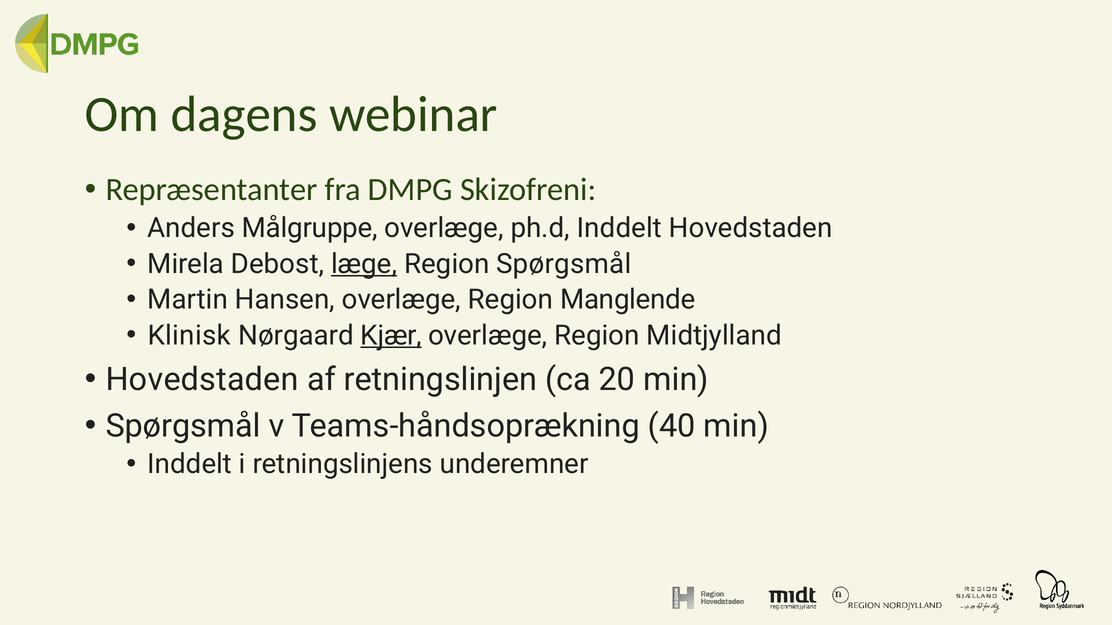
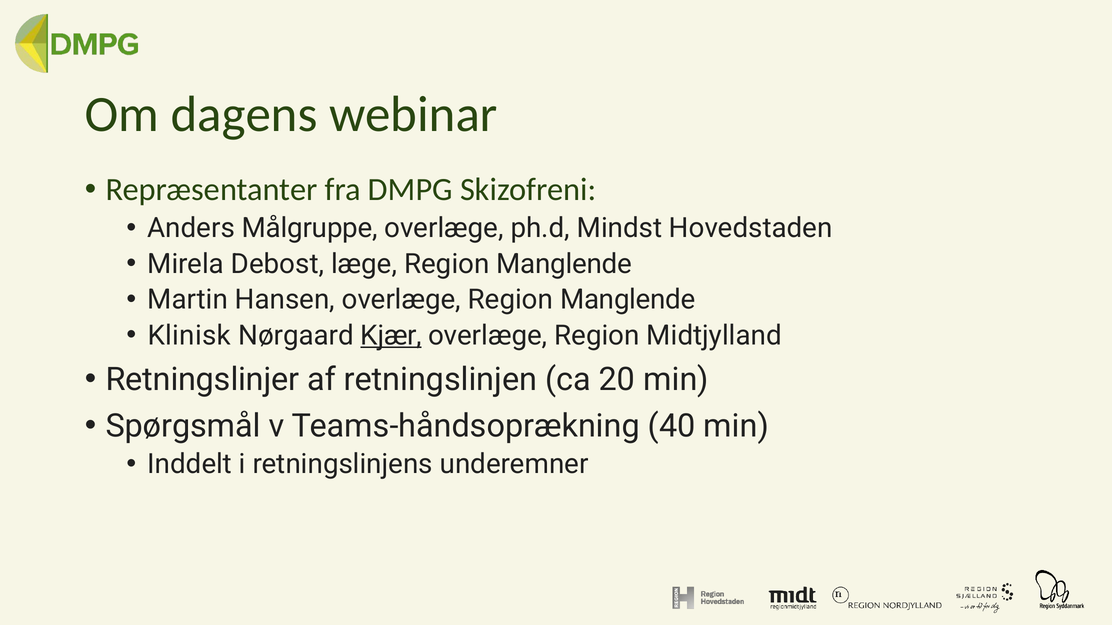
ph.d Inddelt: Inddelt -> Mindst (619, 228)
læge underline: present -> none (364, 264)
Spørgsmål: Spørgsmål -> Manglende (564, 264)
Hovedstaden: Hovedstaden -> Retningslinjer (202, 380)
